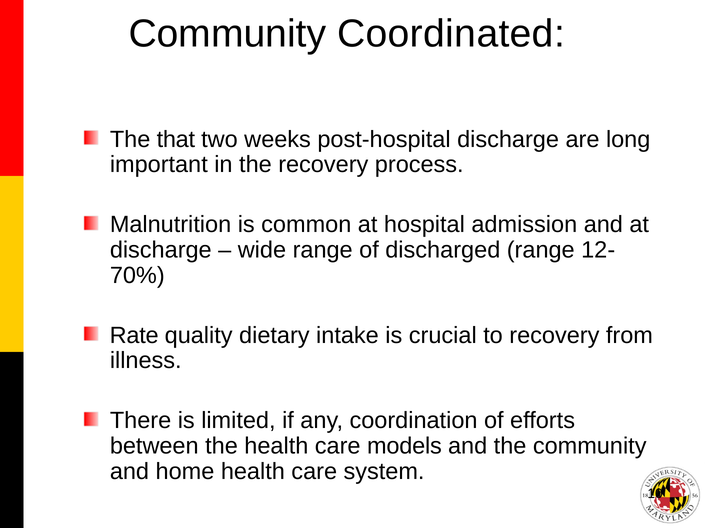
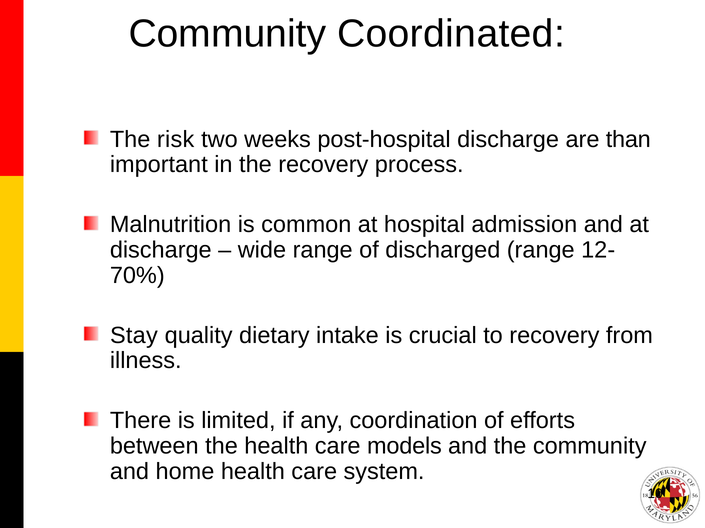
that: that -> risk (176, 139)
long: long -> than (628, 139)
Rate: Rate -> Stay (134, 336)
